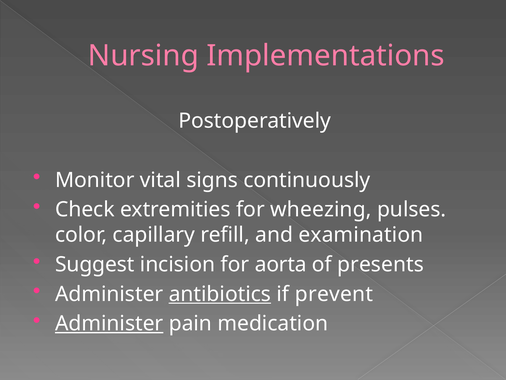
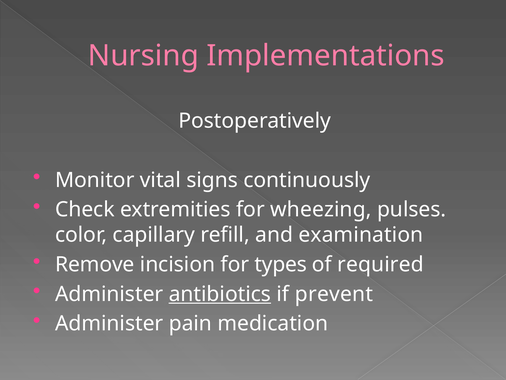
Suggest: Suggest -> Remove (95, 264)
aorta: aorta -> types (281, 264)
presents: presents -> required (381, 264)
Administer underline: present -> none (109, 323)
